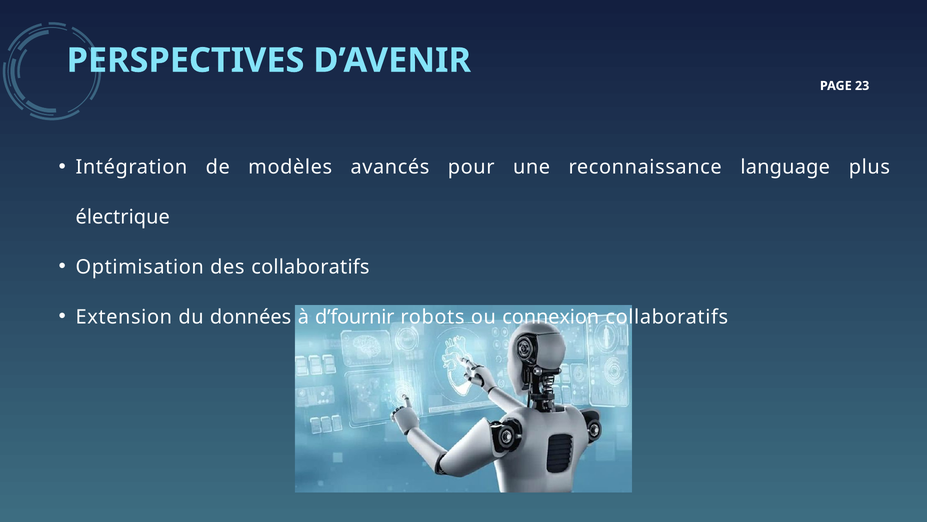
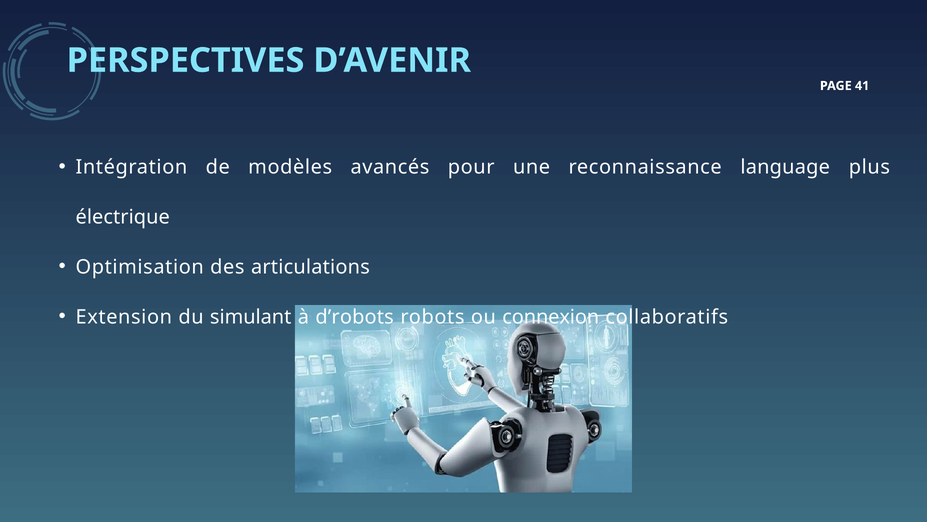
23: 23 -> 41 (862, 86)
des collaboratifs: collaboratifs -> articulations (310, 267)
données: données -> simulant (251, 317)
d’fournir: d’fournir -> d’robots (355, 317)
